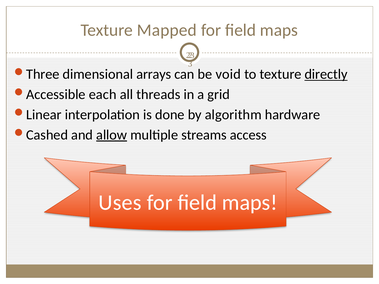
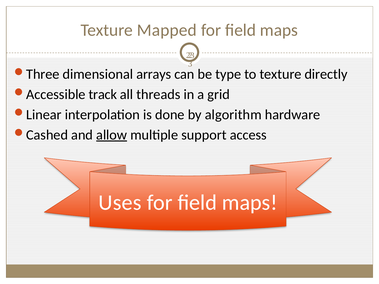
void: void -> type (228, 74)
directly underline: present -> none (326, 74)
each: each -> track (103, 95)
streams: streams -> support (204, 135)
